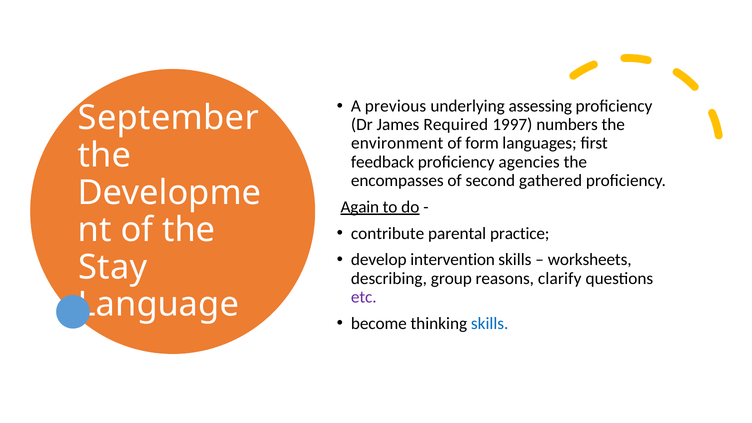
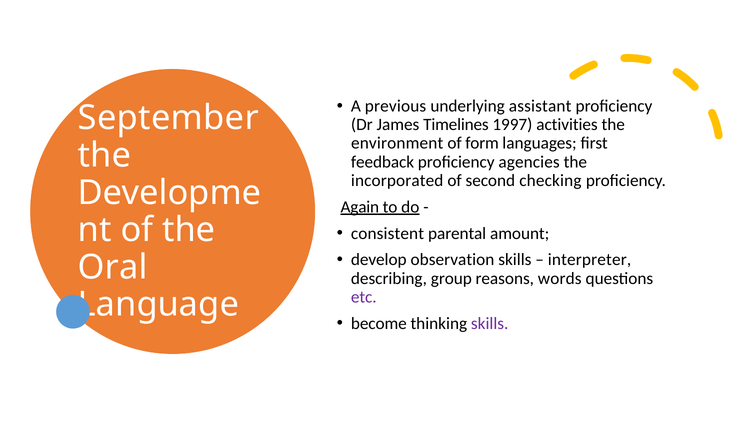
assessing: assessing -> assistant (540, 106)
Required: Required -> Timelines (456, 125)
numbers: numbers -> activities (567, 125)
encompasses: encompasses -> incorporated (397, 180)
gathered: gathered -> checking (550, 180)
contribute: contribute -> consistent (388, 233)
practice: practice -> amount (520, 233)
intervention: intervention -> observation (452, 260)
worksheets: worksheets -> interpreter (590, 260)
Stay: Stay -> Oral (113, 267)
clarify: clarify -> words (560, 278)
skills colour: blue -> purple (490, 323)
